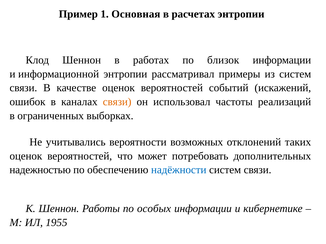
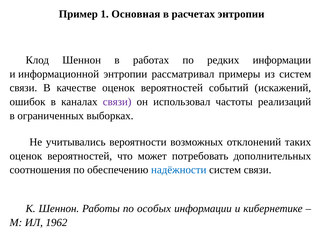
близок: близок -> редких (223, 60)
связи colour: orange -> purple (117, 102)
надежностью: надежностью -> соотношения (40, 170)
1955: 1955 -> 1962 (56, 223)
